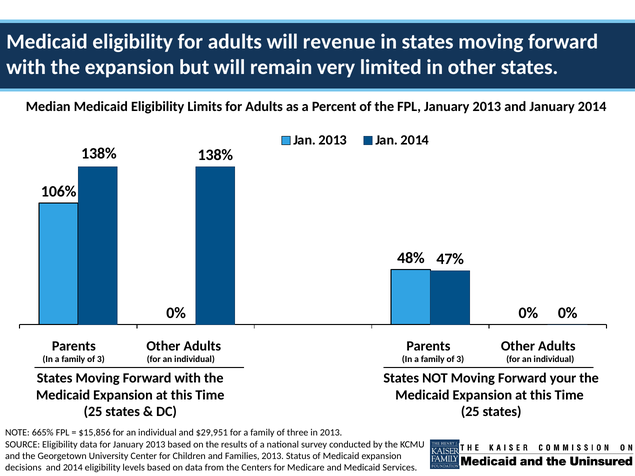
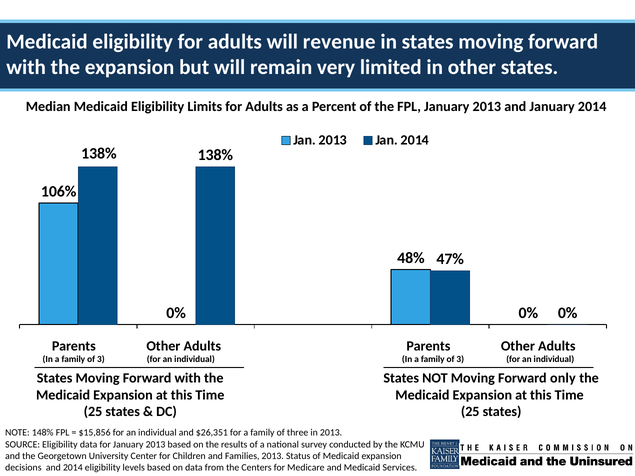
your: your -> only (563, 378)
665%: 665% -> 148% (43, 433)
$29,951: $29,951 -> $26,351 (212, 433)
